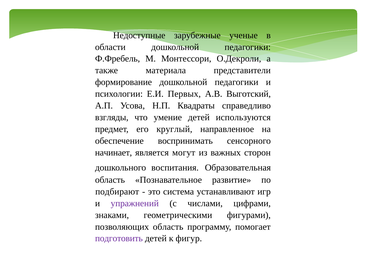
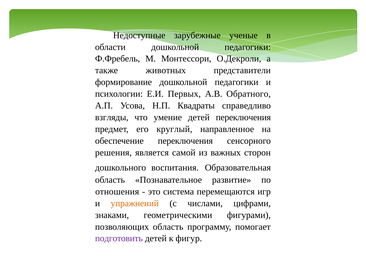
материала: материала -> животных (166, 71)
Выготский: Выготский -> Обратного (249, 94)
детей используются: используются -> переключения (243, 118)
обеспечение воспринимать: воспринимать -> переключения (185, 141)
начинает: начинает -> решения (113, 153)
могут: могут -> самой (184, 153)
подбирают: подбирают -> отношения (117, 192)
устанавливают: устанавливают -> перемещаются (226, 192)
упражнений colour: purple -> orange (135, 204)
